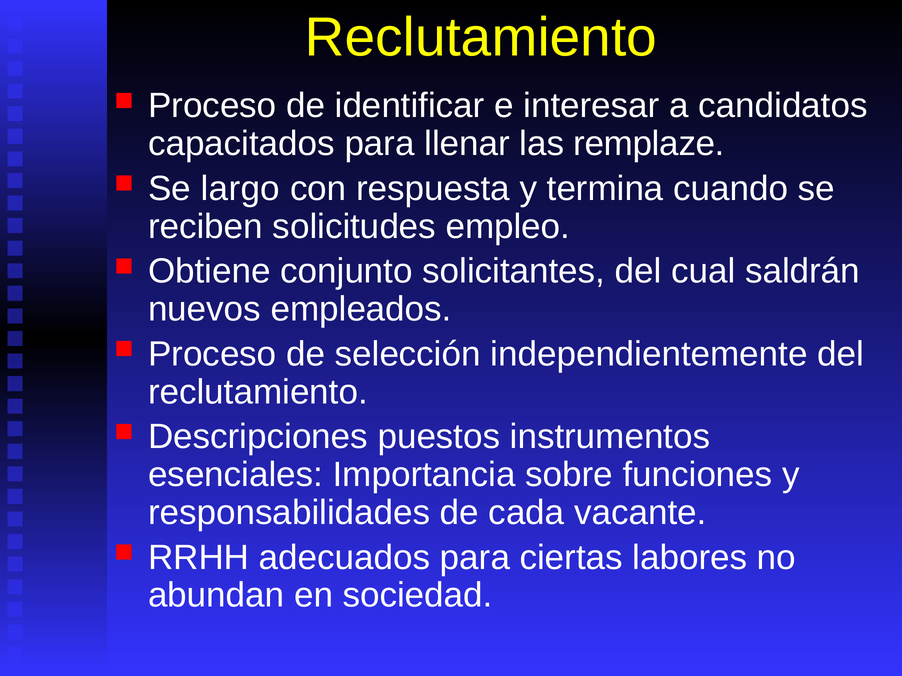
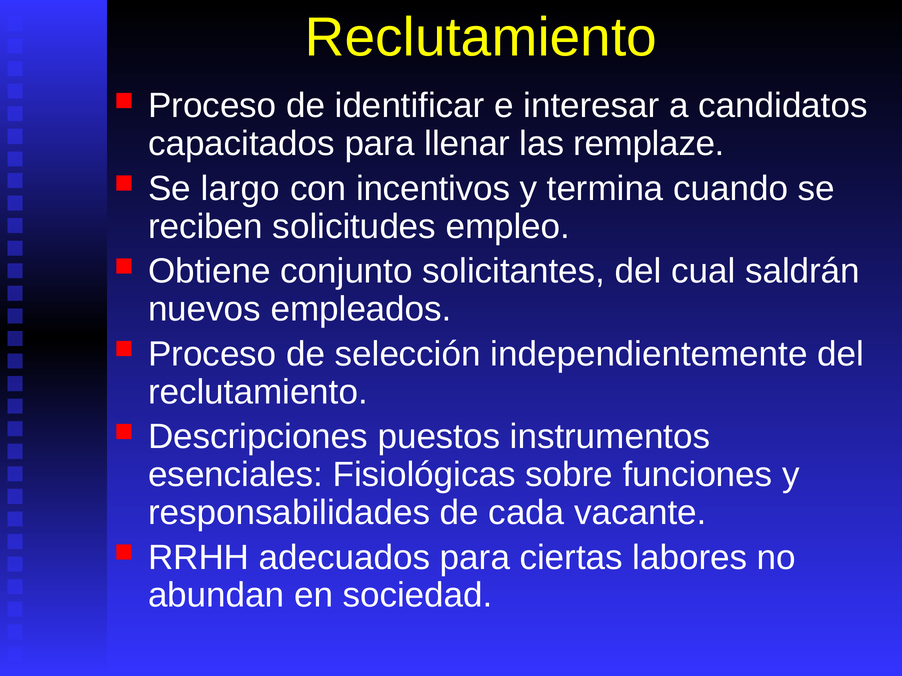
respuesta: respuesta -> incentivos (433, 189)
Importancia: Importancia -> Fisiológicas (424, 475)
